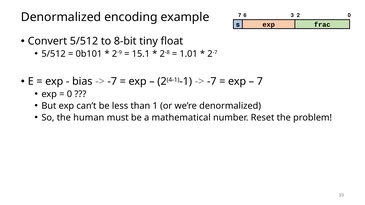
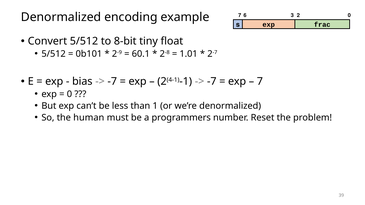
15.1: 15.1 -> 60.1 (141, 54)
mathematical: mathematical -> programmers (181, 118)
